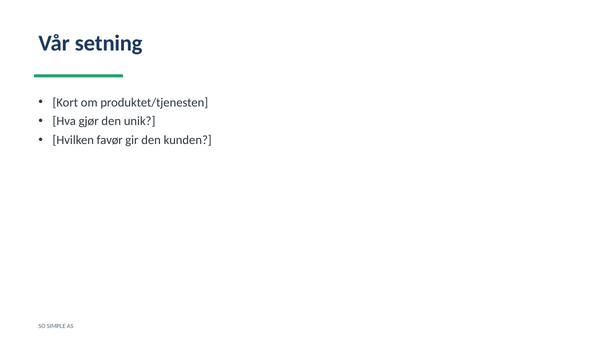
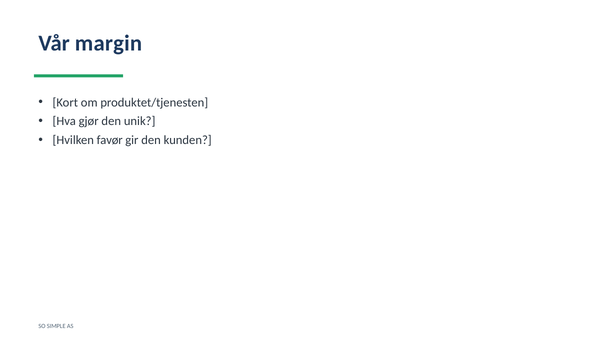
setning: setning -> margin (108, 43)
